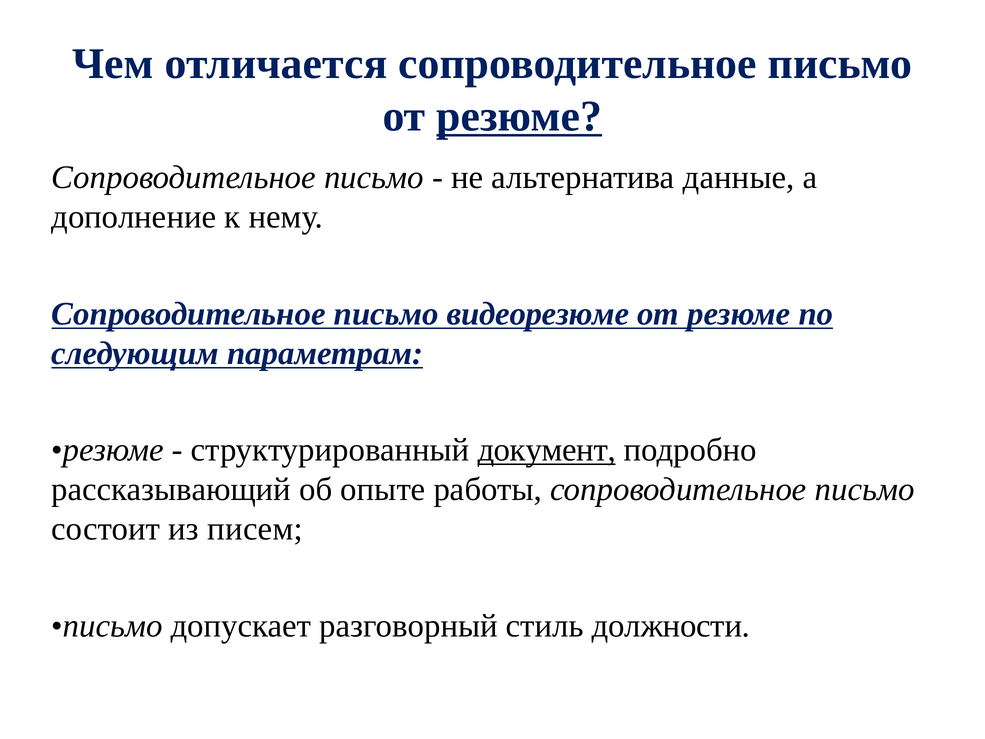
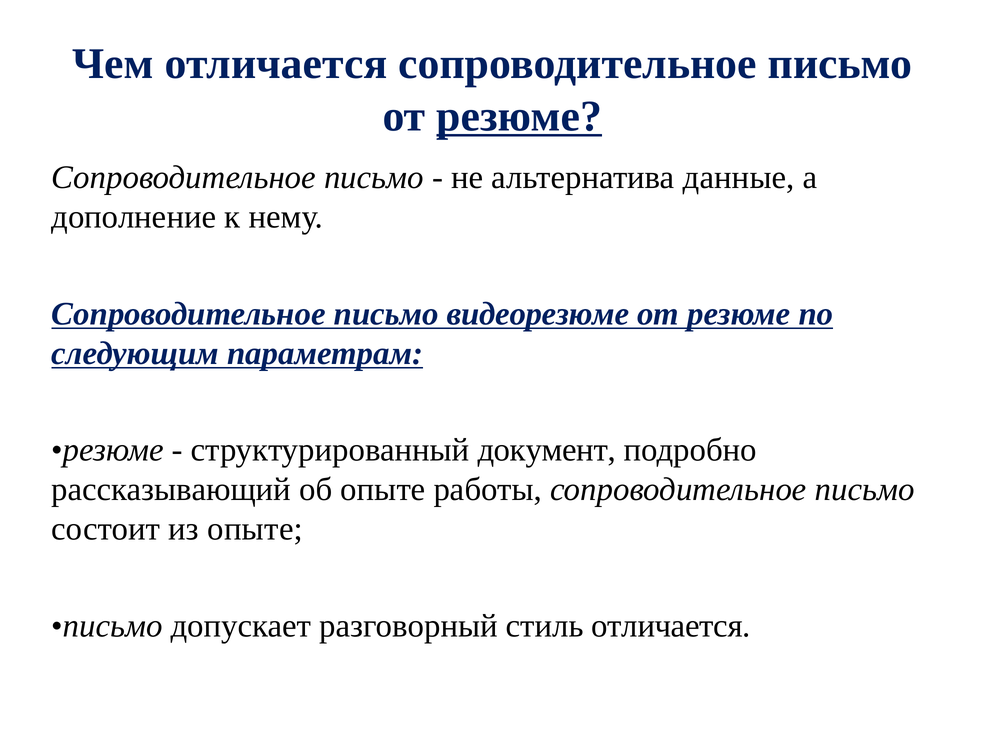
документ underline: present -> none (547, 450)
из писем: писем -> опыте (255, 529)
стиль должности: должности -> отличается (671, 626)
